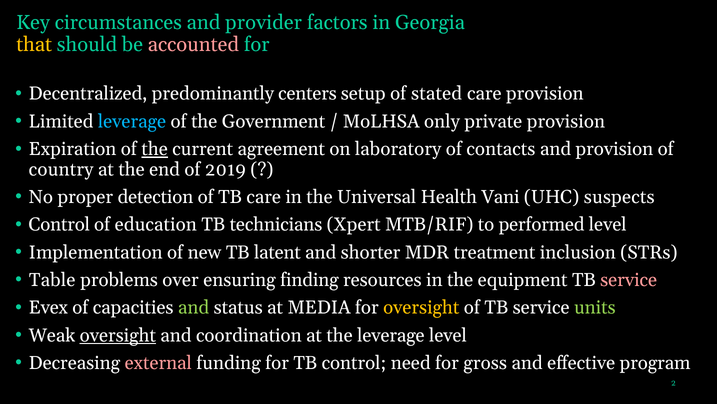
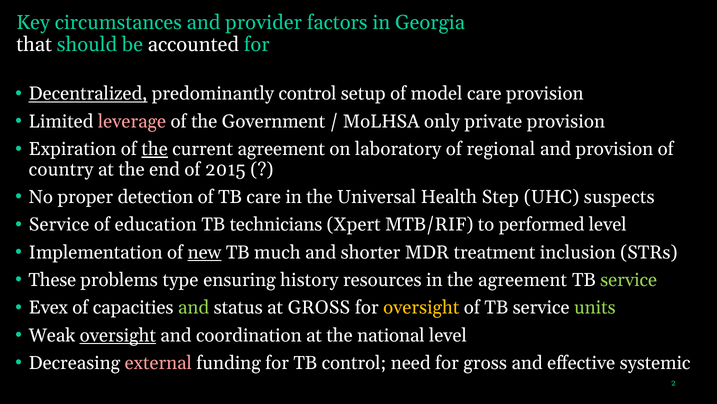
that colour: yellow -> white (34, 45)
accounted colour: pink -> white (193, 45)
Decentralized underline: none -> present (88, 94)
predominantly centers: centers -> control (307, 94)
stated: stated -> model (437, 94)
leverage colour: light blue -> pink (132, 121)
contacts: contacts -> regional (501, 149)
2019: 2019 -> 2015 (225, 169)
Vani: Vani -> Step (500, 197)
Control: Control -> Service (59, 224)
new underline: none -> present (205, 252)
latent: latent -> much (277, 252)
Table: Table -> These (52, 280)
over: over -> type (181, 280)
finding: finding -> history (309, 280)
the equipment: equipment -> agreement (523, 280)
service colour: pink -> light green (629, 280)
at MEDIA: MEDIA -> GROSS (319, 307)
the leverage: leverage -> national (391, 335)
program: program -> systemic (655, 362)
